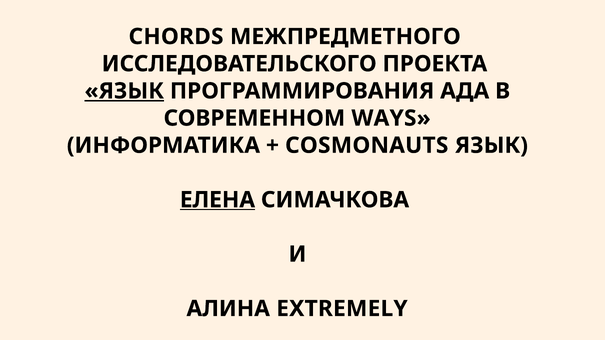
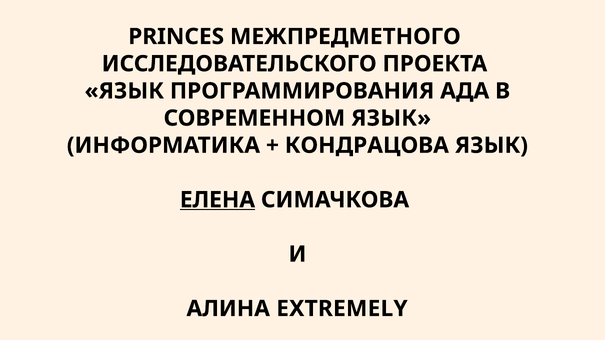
CHORDS: CHORDS -> PRINCES (176, 37)
ЯЗЫК underline: present -> none (124, 91)
СОВРЕМЕННОМ WAYS: WAYS -> ЯЗЫК (391, 118)
COSMONAUTS: COSMONAUTS -> КОНДРАЦОВА (367, 146)
